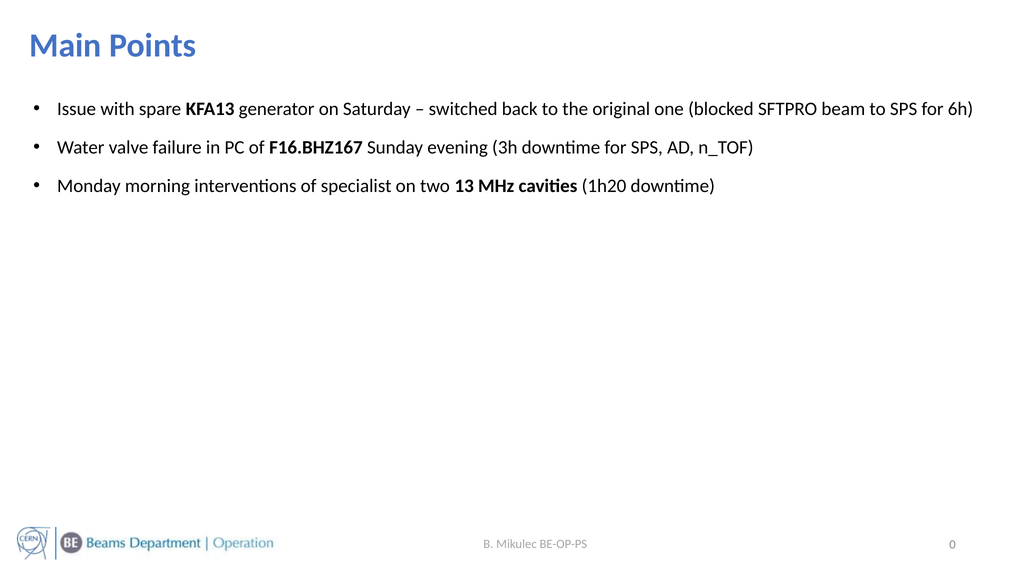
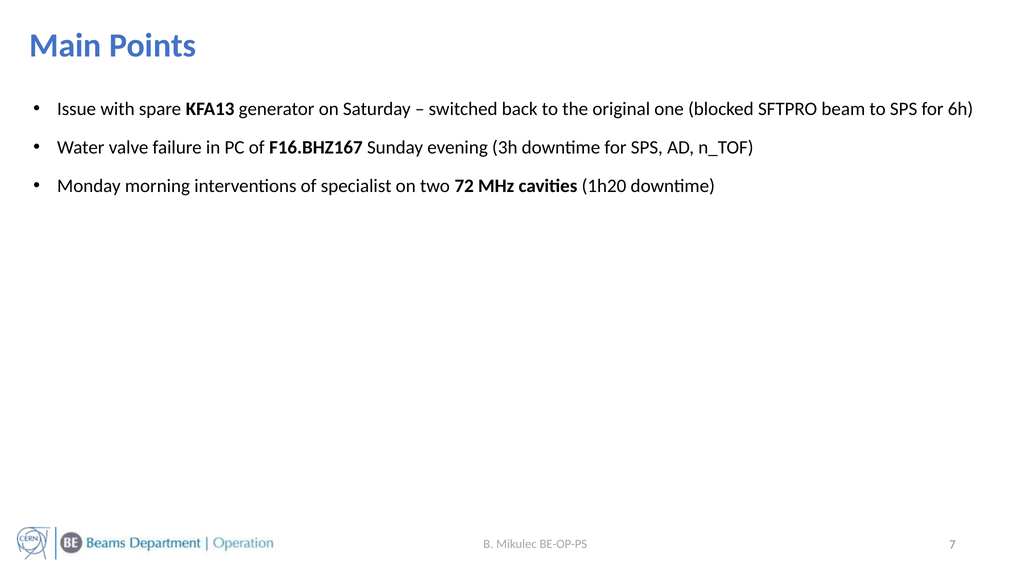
13: 13 -> 72 (464, 186)
0: 0 -> 7 (953, 545)
